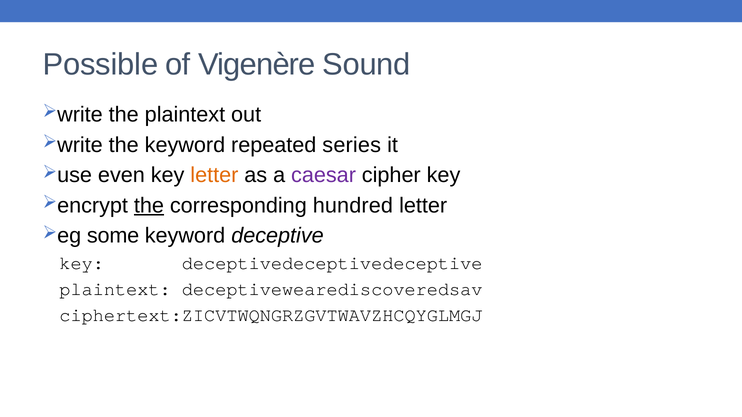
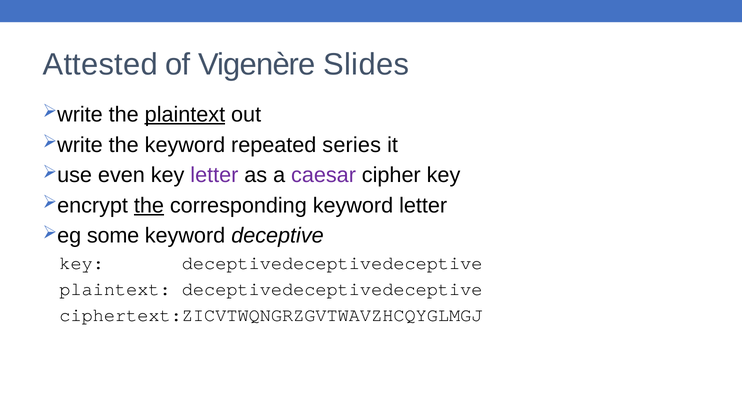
Possible: Possible -> Attested (100, 65)
Sound: Sound -> Slides (366, 65)
plaintext underline: none -> present (185, 115)
letter colour: orange -> purple (214, 175)
corresponding hundred: hundred -> keyword (353, 206)
plaintext deceptivewearediscoveredsav: deceptivewearediscoveredsav -> deceptivedeceptivedeceptive (332, 290)
